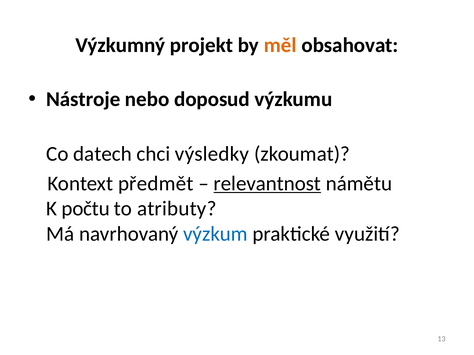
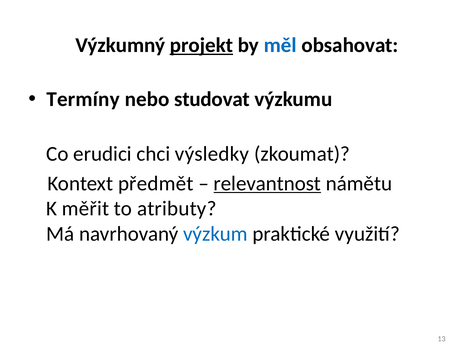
projekt underline: none -> present (201, 45)
měl colour: orange -> blue (280, 45)
Nástroje: Nástroje -> Termíny (83, 99)
doposud: doposud -> studovat (212, 99)
datech: datech -> erudici (103, 154)
počtu: počtu -> měřit (85, 209)
